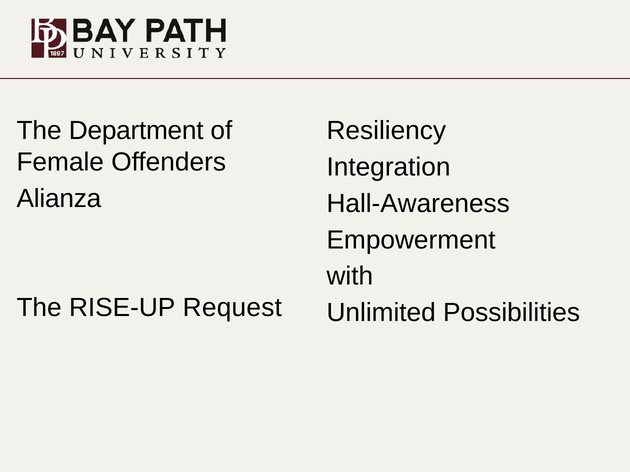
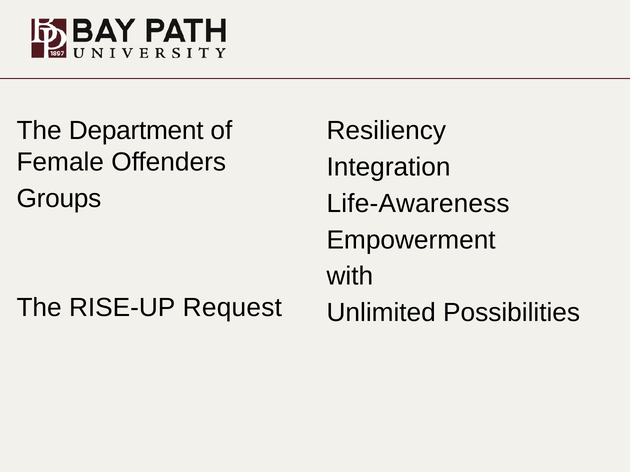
Alianza: Alianza -> Groups (59, 199)
Hall-Awareness: Hall-Awareness -> Life-Awareness (418, 204)
